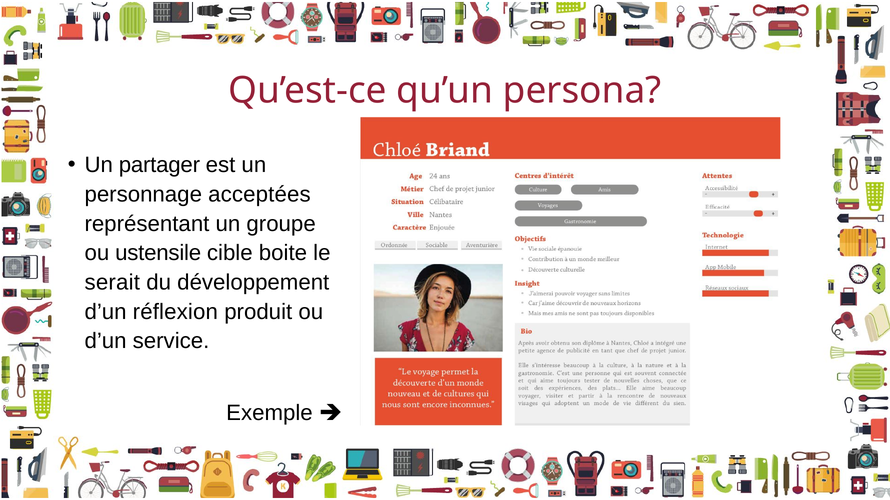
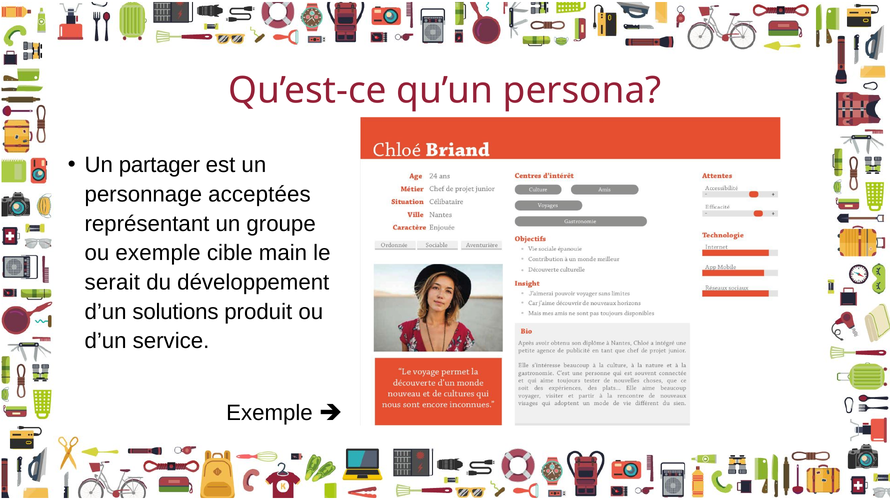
ou ustensile: ustensile -> exemple (158, 253)
boite: boite -> main (283, 253)
réflexion: réflexion -> solutions (175, 312)
